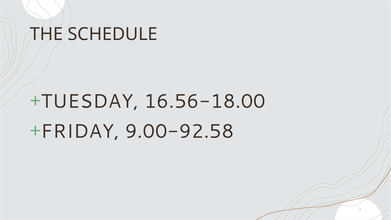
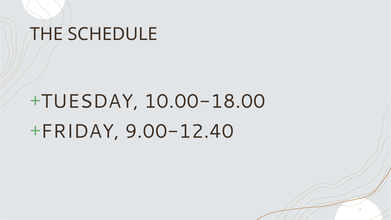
16.56-18.00: 16.56-18.00 -> 10.00-18.00 (205, 101)
9.00-92.58: 9.00-92.58 -> 9.00-12.40 (179, 131)
